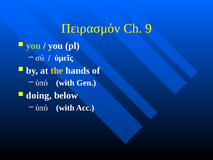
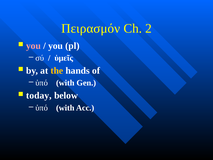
9: 9 -> 2 (148, 28)
you colour: light green -> pink (33, 46)
doing: doing -> today (39, 95)
